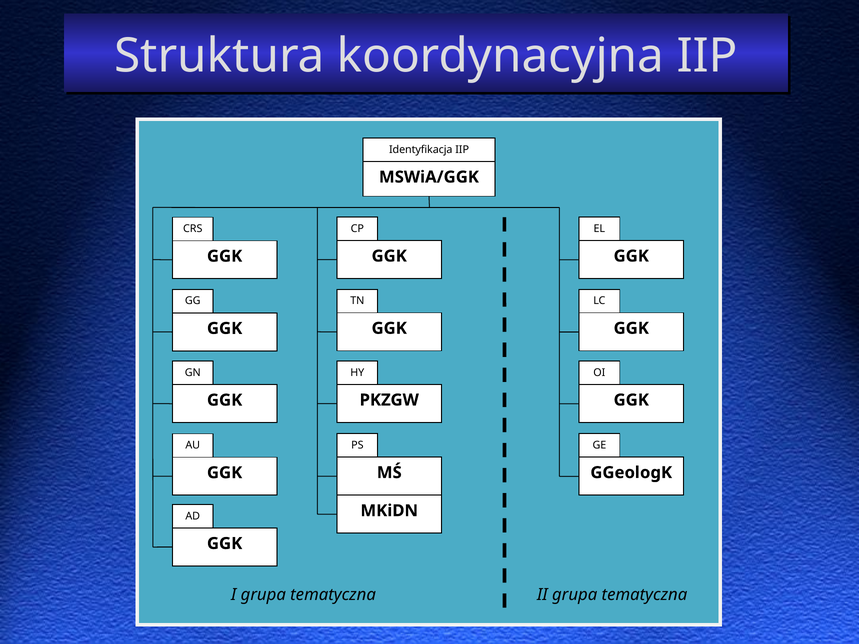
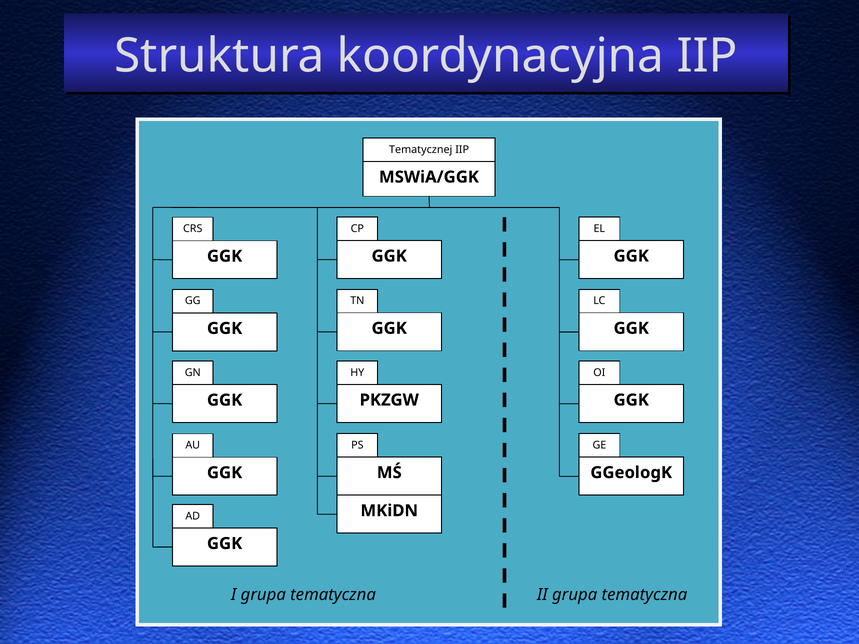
Identyfikacja: Identyfikacja -> Tematycznej (421, 150)
